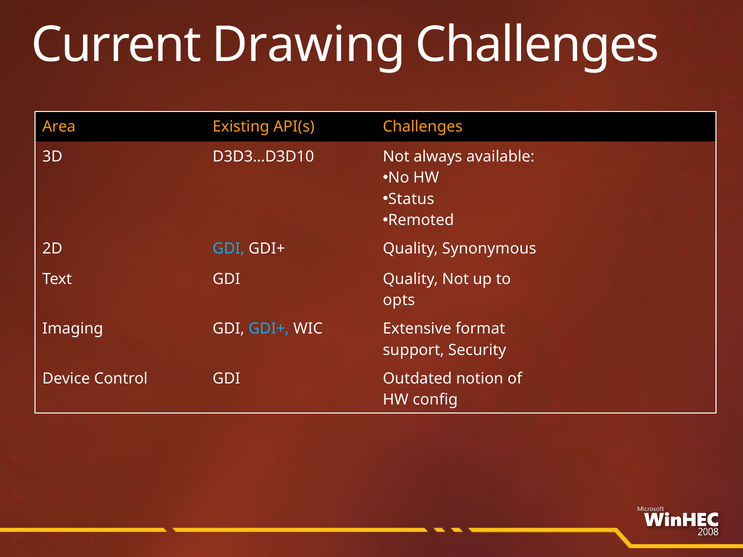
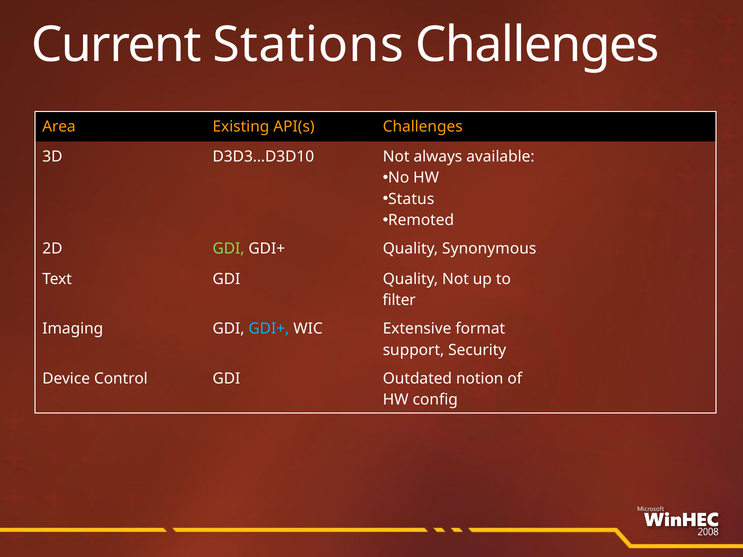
Drawing: Drawing -> Stations (308, 45)
GDI colour: light blue -> light green (229, 249)
opts: opts -> filter (399, 300)
